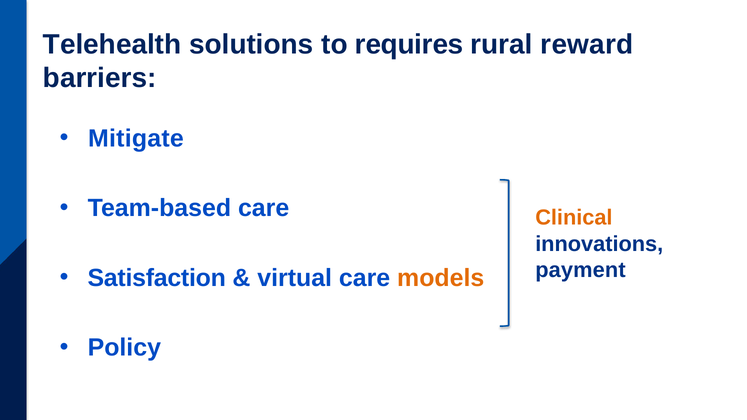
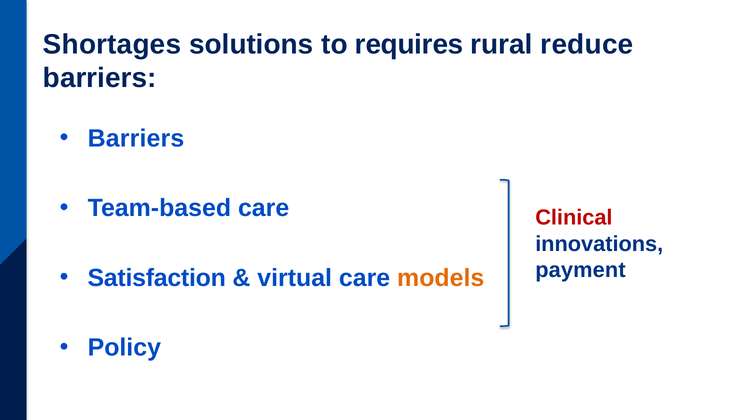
Telehealth: Telehealth -> Shortages (112, 45)
reward: reward -> reduce (587, 45)
Mitigate: Mitigate -> Barriers (136, 138)
Clinical colour: orange -> red (574, 218)
